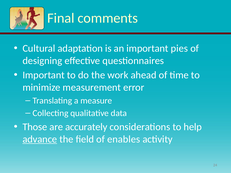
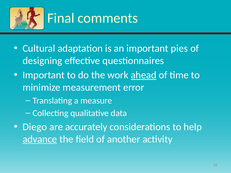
ahead underline: none -> present (144, 75)
Those: Those -> Diego (35, 127)
enables: enables -> another (124, 139)
